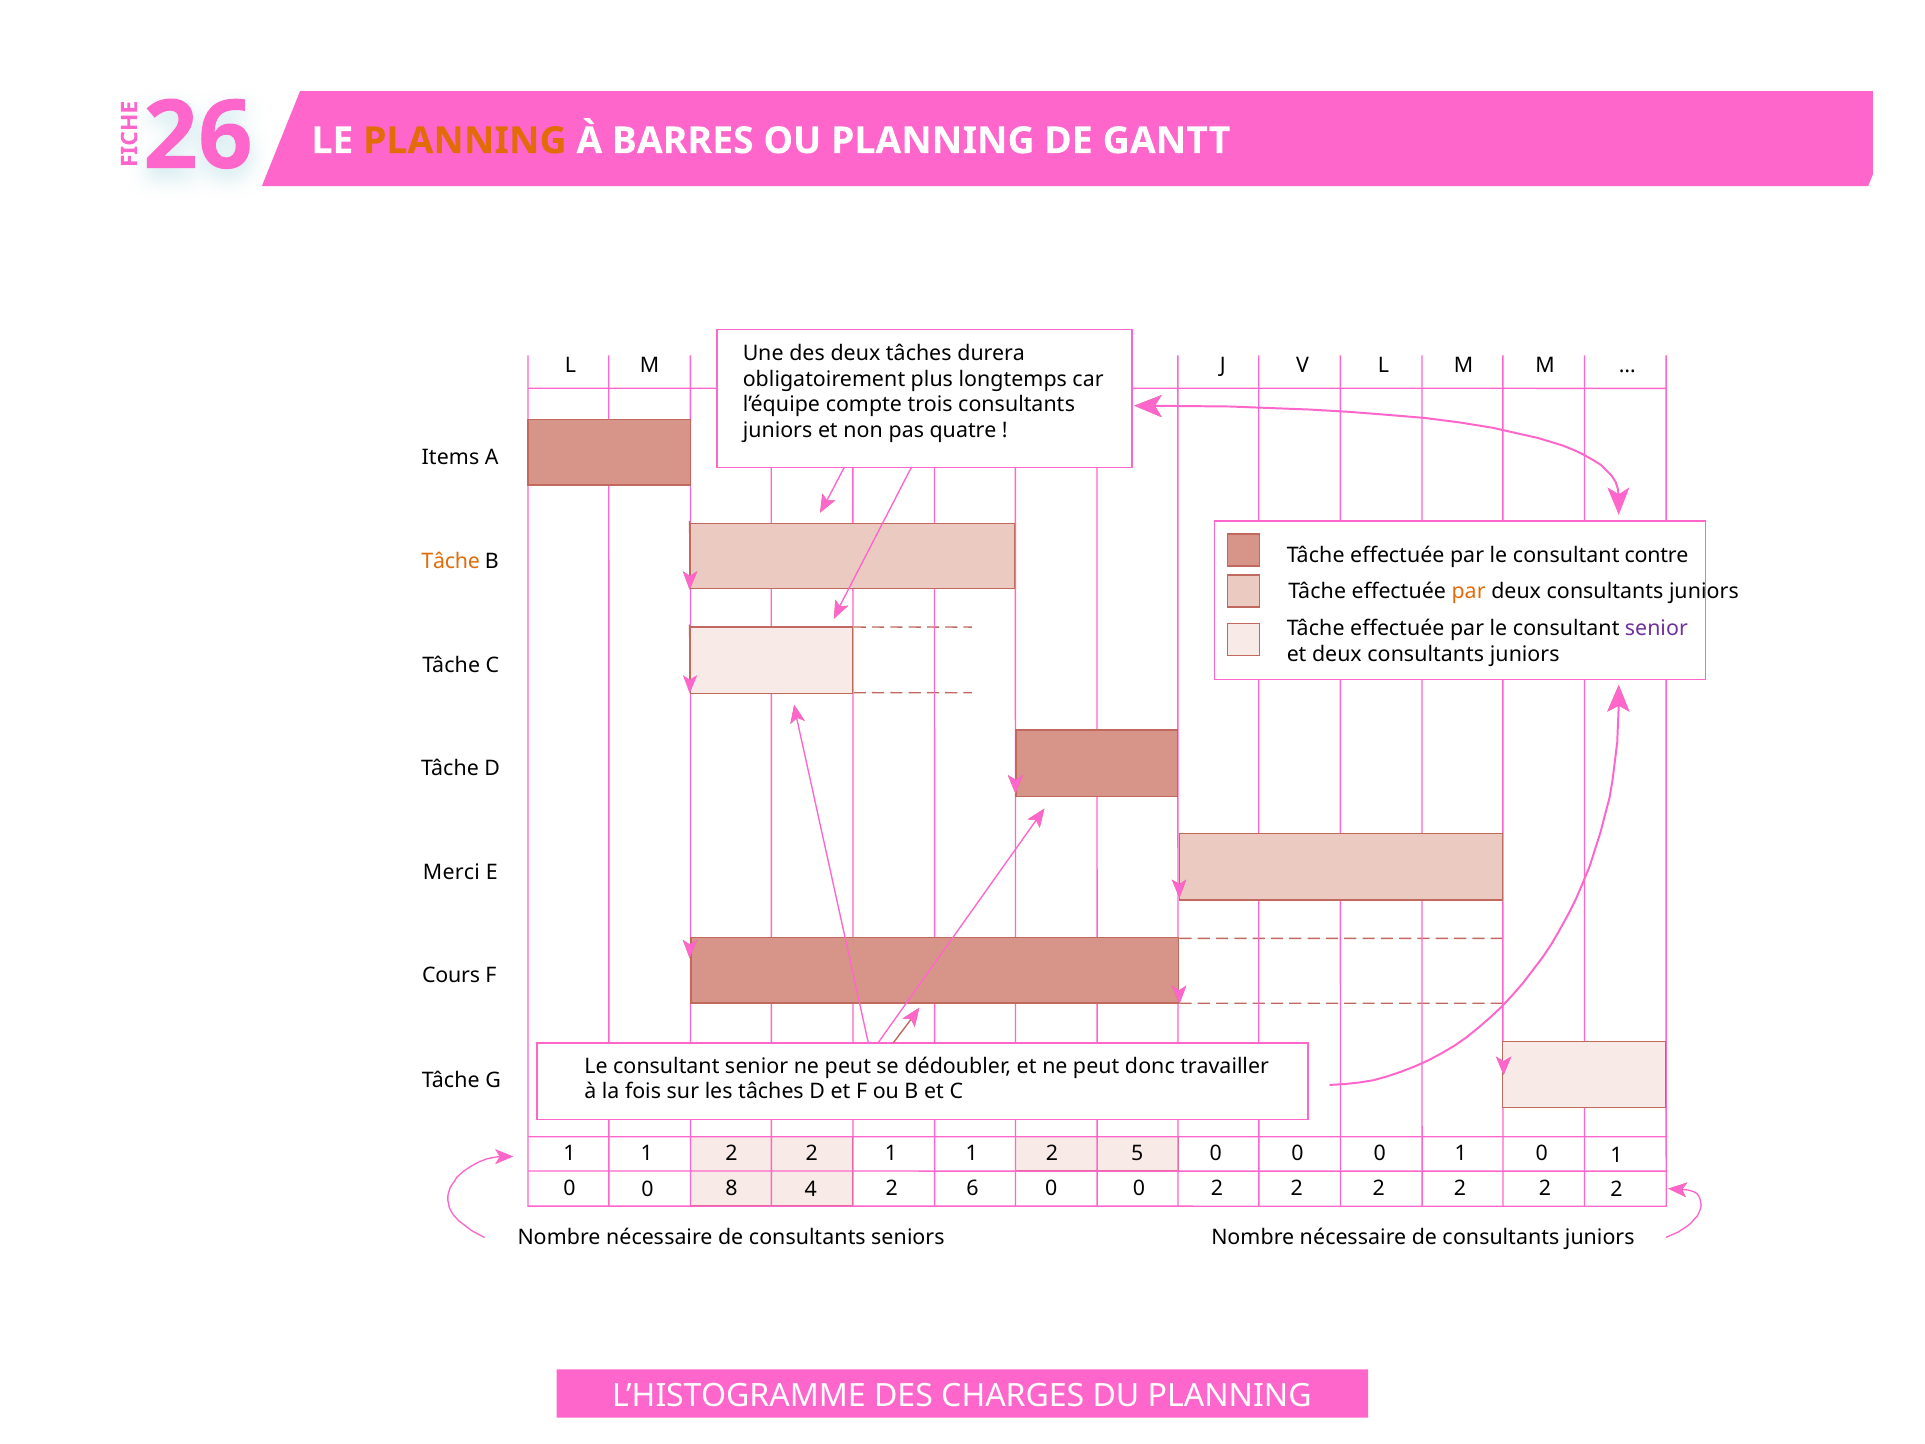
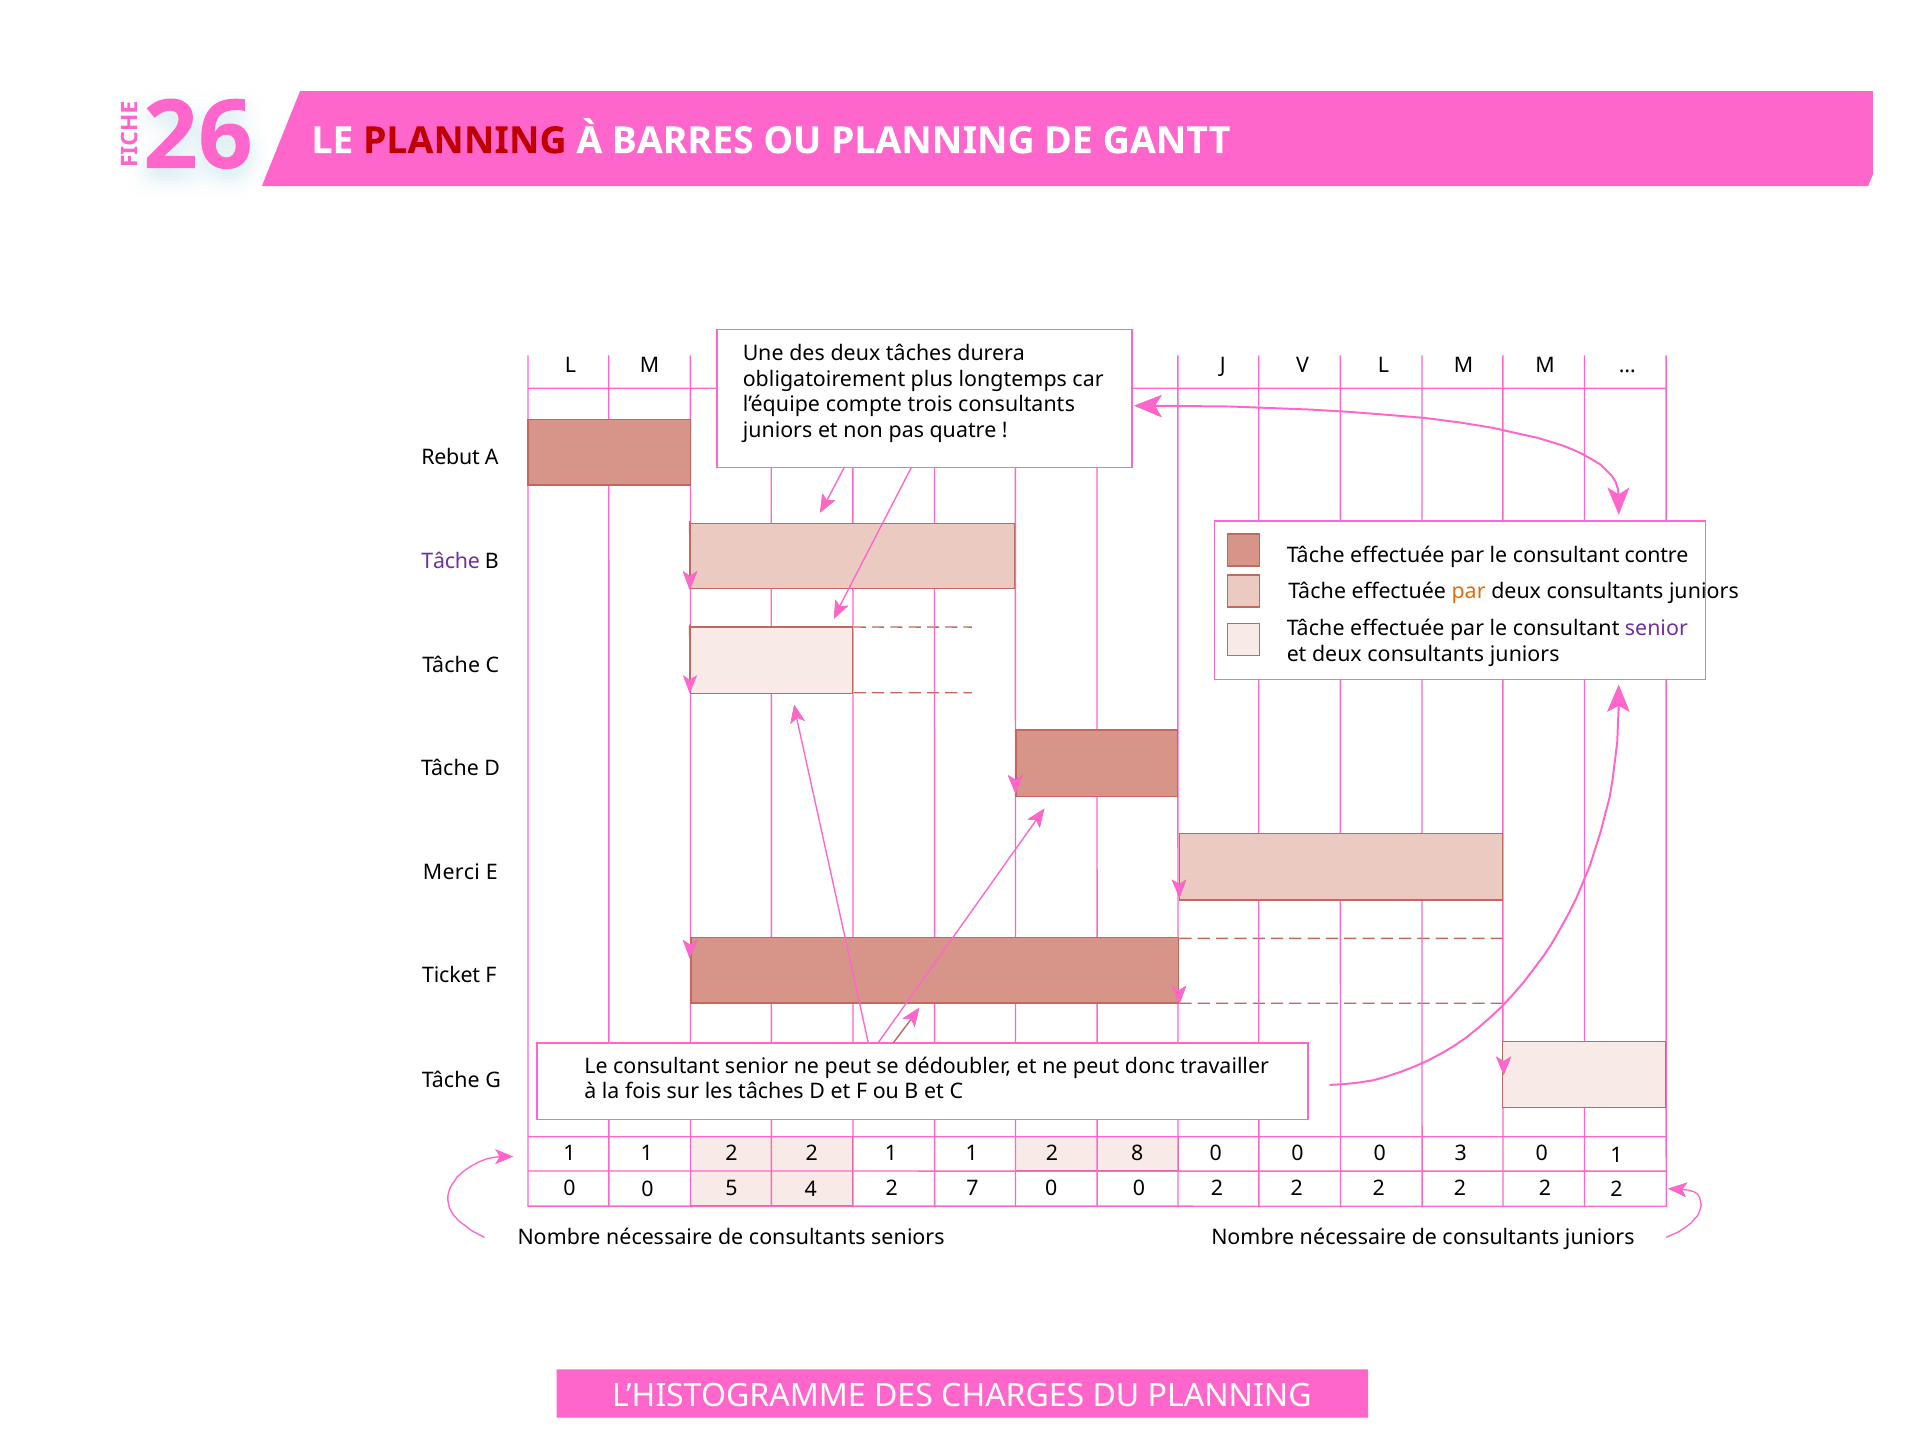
PLANNING colour: orange -> red (465, 141)
Items: Items -> Rebut (451, 457)
Tâche colour: orange -> purple (451, 561)
Cours: Cours -> Ticket (451, 975)
5: 5 -> 8 (1137, 1153)
0 1: 1 -> 3 (1461, 1153)
6: 6 -> 7 (973, 1189)
8: 8 -> 5 (731, 1189)
